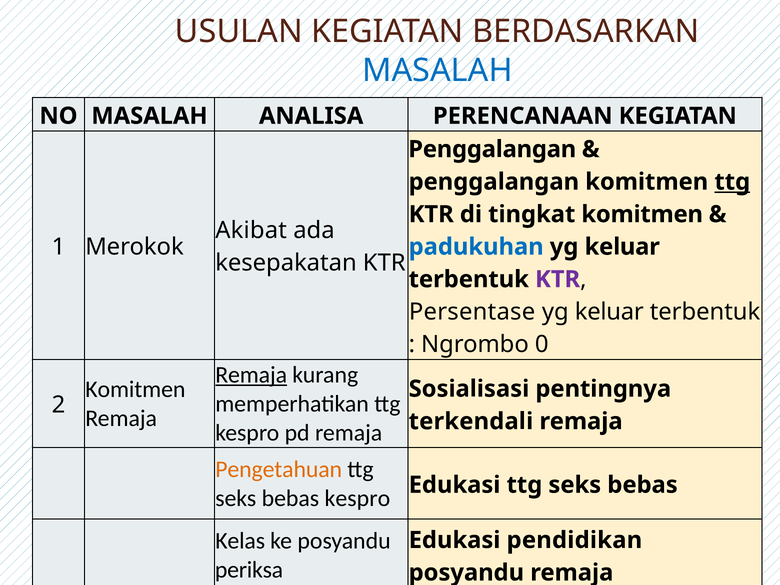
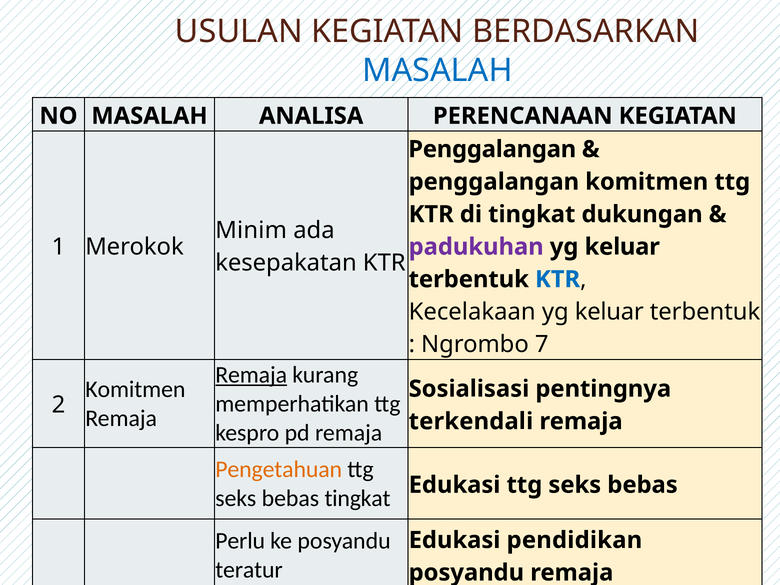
ttg underline: present -> none (732, 182)
tingkat komitmen: komitmen -> dukungan (642, 214)
Akibat: Akibat -> Minim (251, 231)
padukuhan colour: blue -> purple (476, 247)
KTR colour: purple -> blue (558, 279)
Persentase: Persentase -> Kecelakaan (472, 312)
0: 0 -> 7 (542, 344)
bebas kespro: kespro -> tingkat (358, 498)
Kelas: Kelas -> Perlu (240, 541)
periksa: periksa -> teratur (249, 570)
